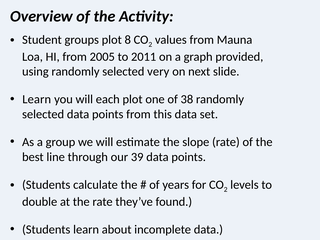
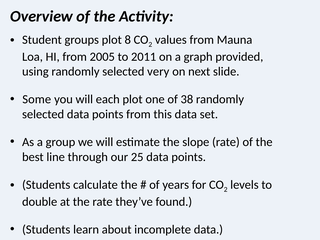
Learn: Learn -> Some (37, 99)
39: 39 -> 25 (137, 157)
